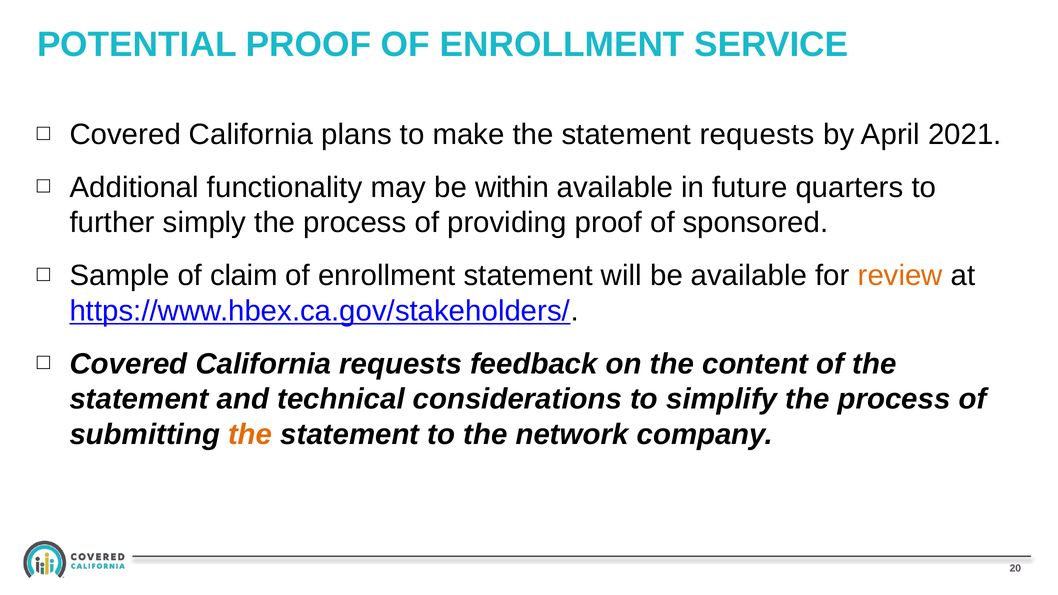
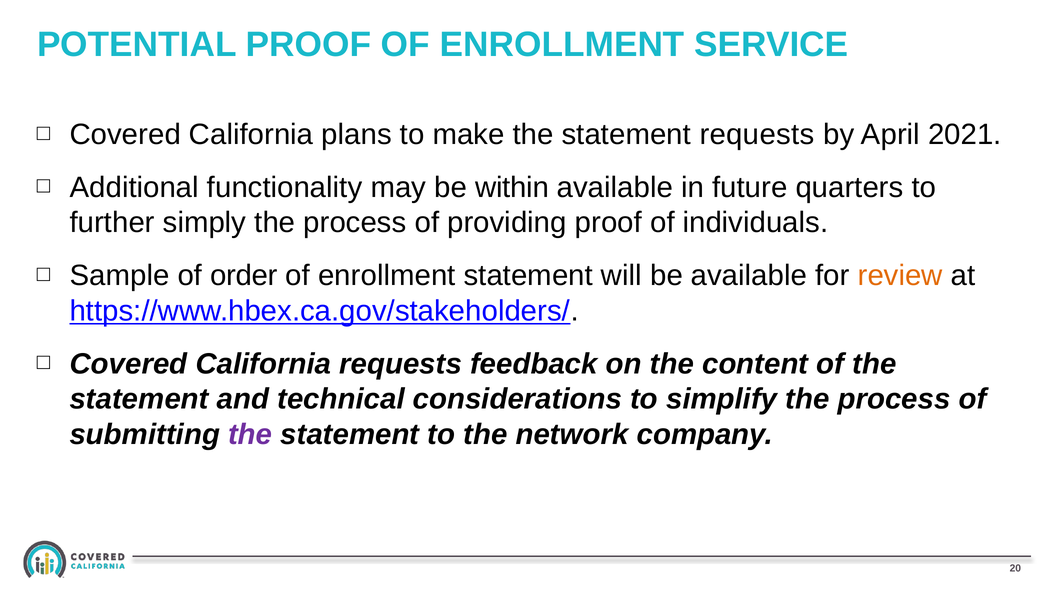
sponsored: sponsored -> individuals (755, 223)
claim: claim -> order (244, 276)
the colour: orange -> purple (250, 435)
